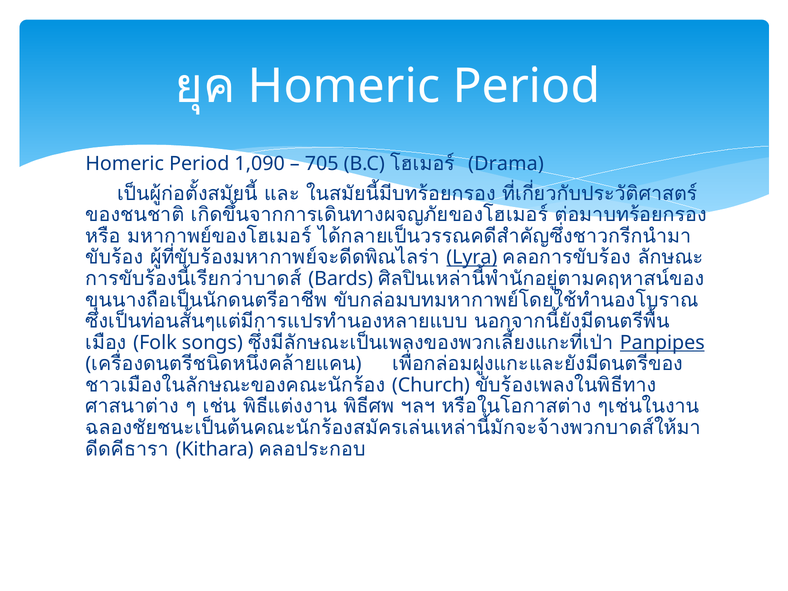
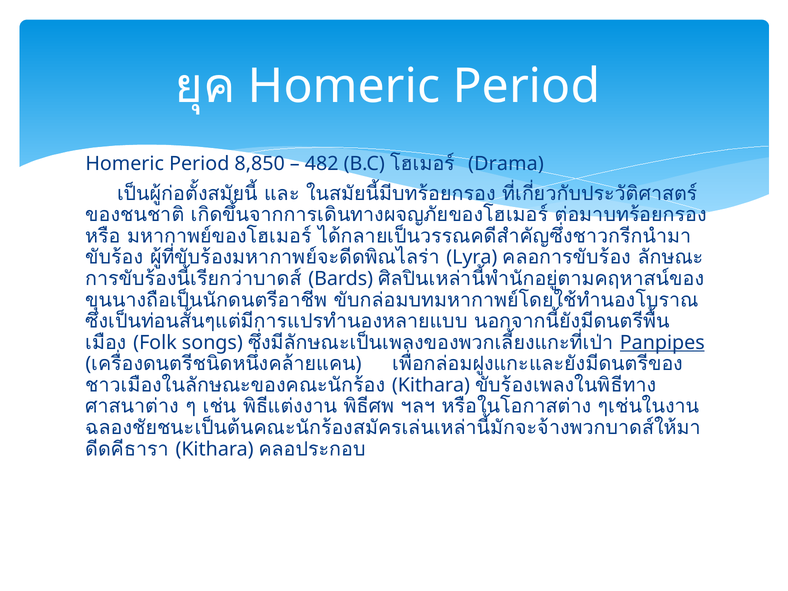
1,090: 1,090 -> 8,850 (260, 164)
705: 705 -> 482 (322, 164)
Lyra underline: present -> none (472, 257)
Church: Church -> Kithara (431, 385)
